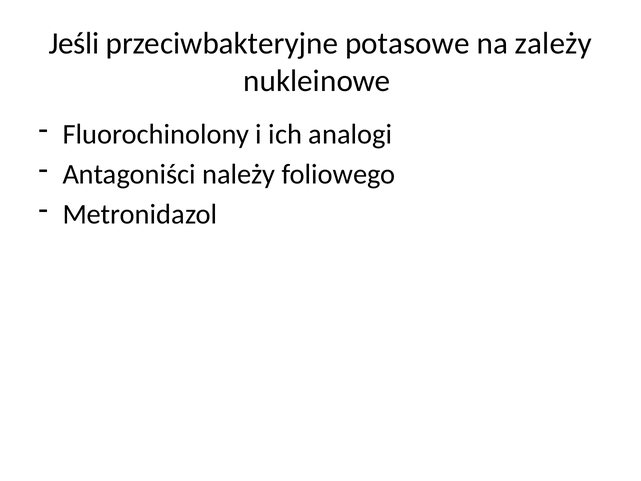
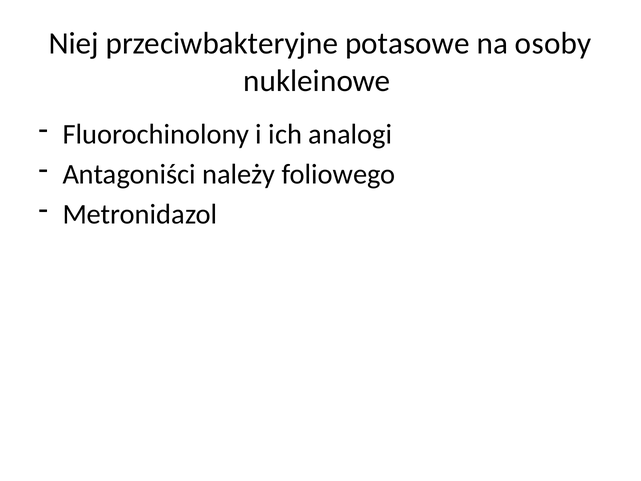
Jeśli: Jeśli -> Niej (74, 43)
zależy: zależy -> osoby (553, 43)
